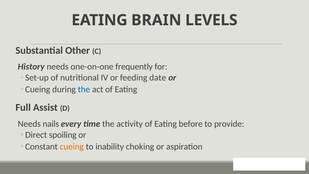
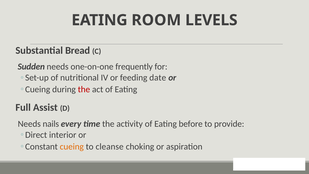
BRAIN: BRAIN -> ROOM (156, 20)
Other: Other -> Bread (78, 50)
History: History -> Sudden (31, 67)
the colour: blue -> red (84, 89)
spoiling: spoiling -> interior (63, 135)
inability: inability -> cleanse (110, 146)
